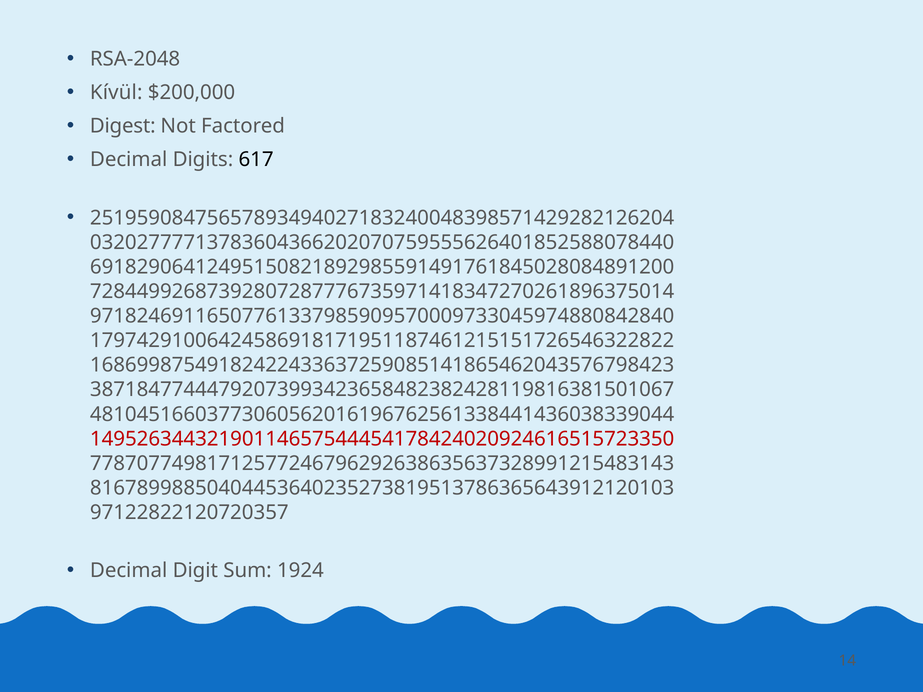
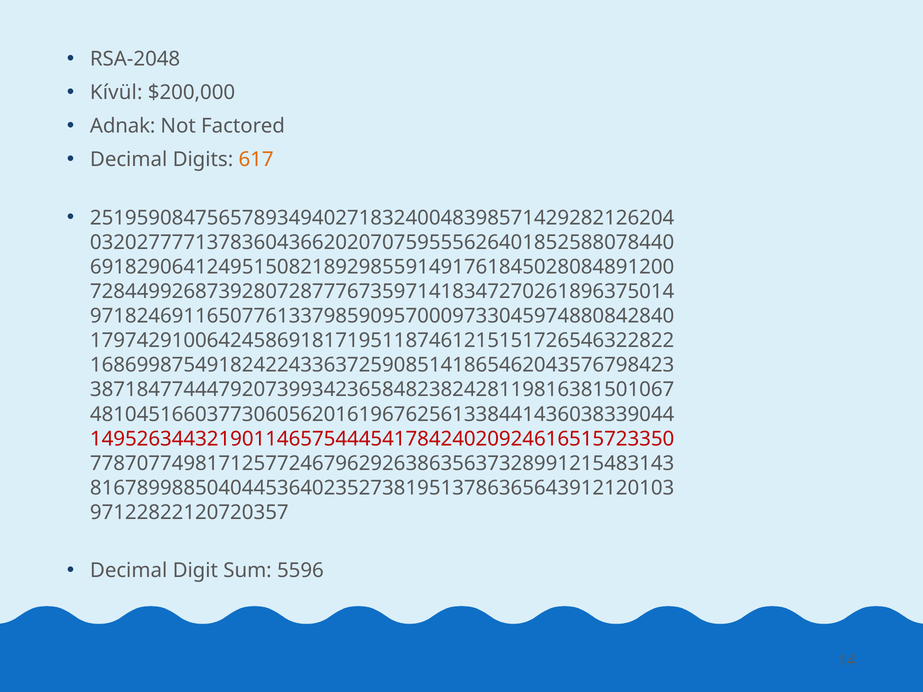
Digest: Digest -> Adnak (123, 126)
617 colour: black -> orange (256, 160)
1924: 1924 -> 5596 (300, 571)
